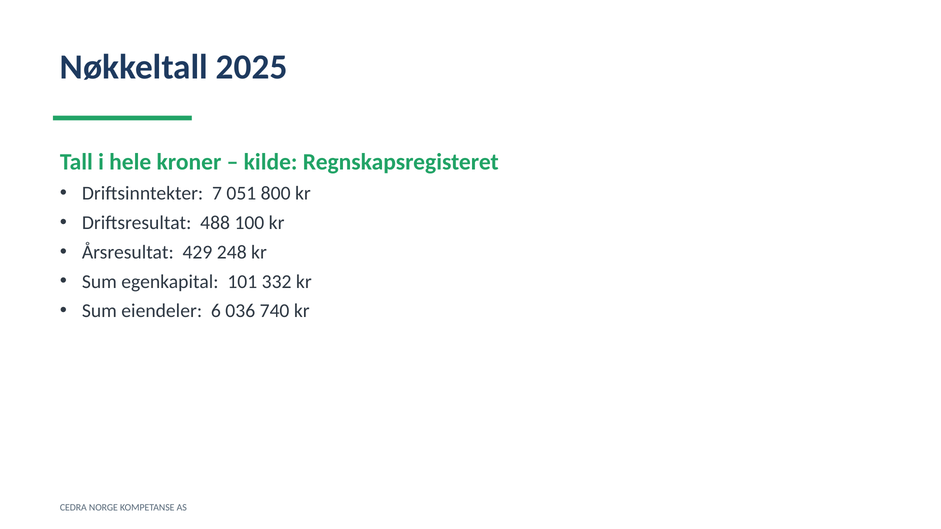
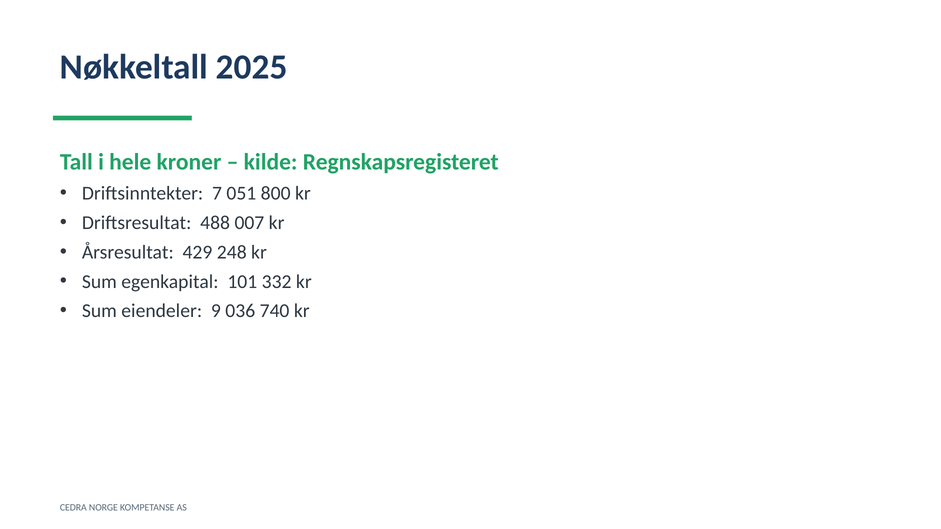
100: 100 -> 007 (249, 223)
6: 6 -> 9 (216, 311)
